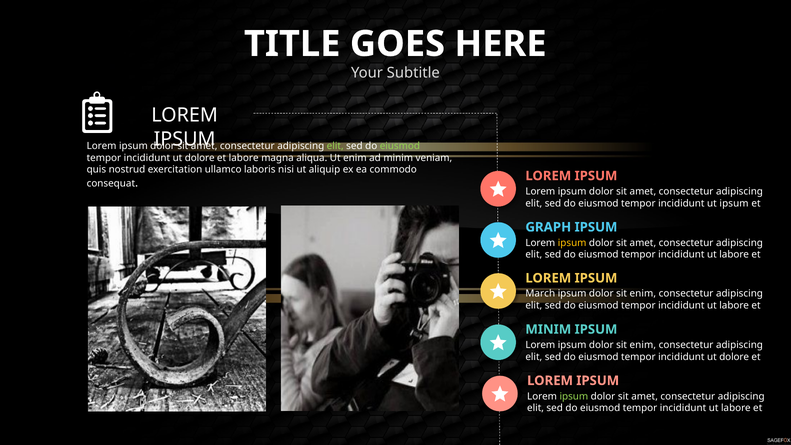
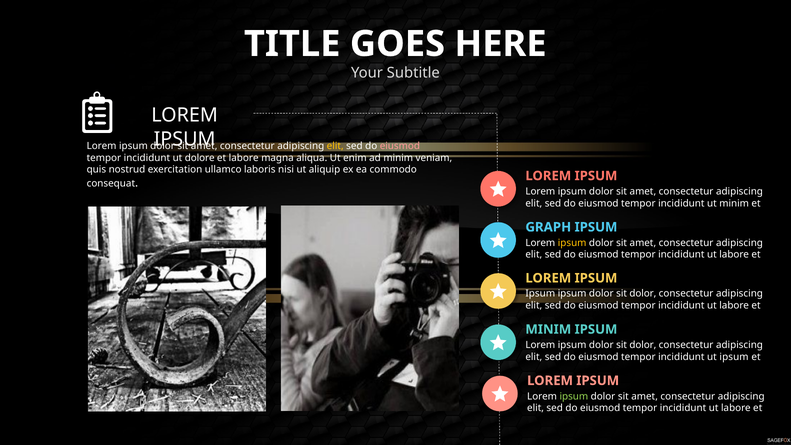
elit colour: light green -> yellow (335, 146)
eiusmod colour: light green -> pink (400, 146)
ut ipsum: ipsum -> minim (734, 203)
March: March -> Ipsum (540, 294)
enim: enim -> dolor (643, 294)
enim: enim -> dolor (643, 345)
dolore: dolore -> ipsum (734, 357)
